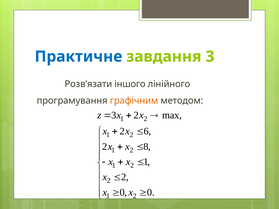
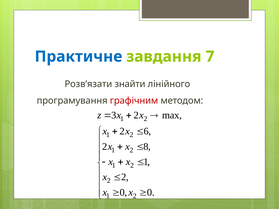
завдання 3: 3 -> 7 (210, 57)
іншого: іншого -> знайти (130, 84)
графічним colour: orange -> red (134, 101)
